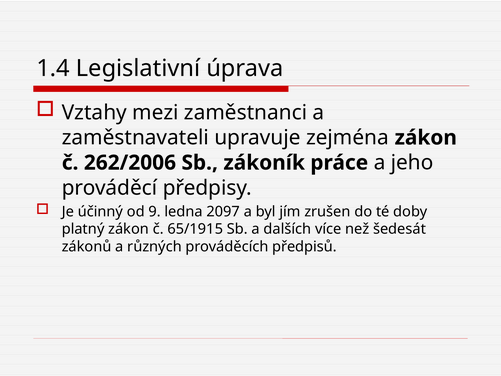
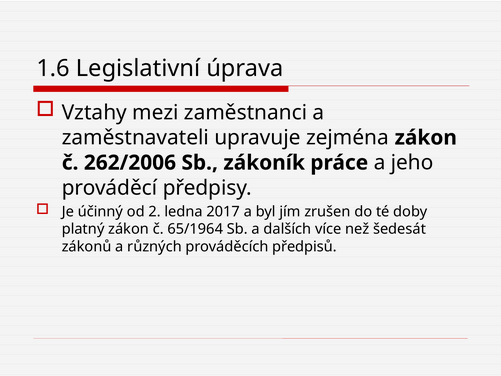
1.4: 1.4 -> 1.6 (53, 68)
9: 9 -> 2 (155, 211)
2097: 2097 -> 2017 (223, 211)
65/1915: 65/1915 -> 65/1964 (195, 229)
